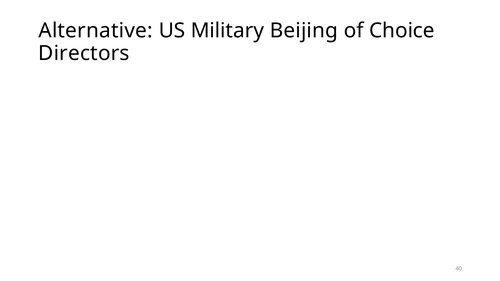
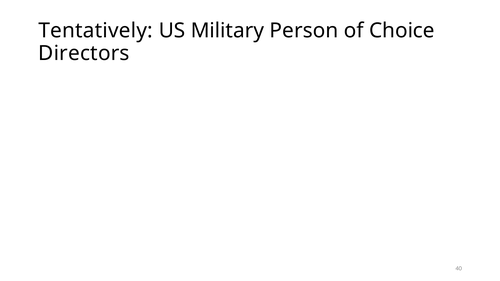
Alternative: Alternative -> Tentatively (96, 31)
Beijing: Beijing -> Person (304, 31)
